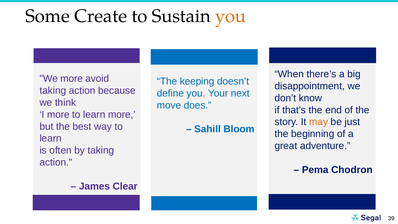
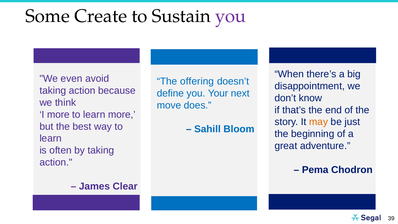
you colour: orange -> purple (231, 16)
We more: more -> even (72, 79)
keeping: keeping -> offering (197, 81)
